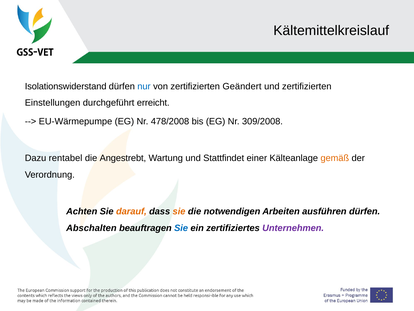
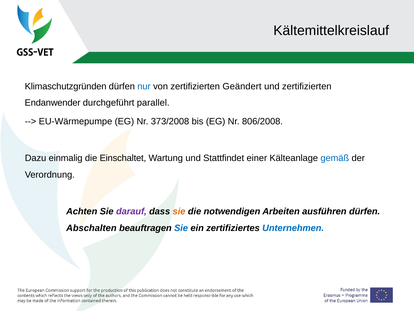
Isolationswiderstand: Isolationswiderstand -> Klimaschutzgründen (66, 86)
Einstellungen: Einstellungen -> Endanwender (53, 103)
erreicht: erreicht -> parallel (153, 103)
478/2008: 478/2008 -> 373/2008 (170, 121)
309/2008: 309/2008 -> 806/2008 (262, 121)
rentabel: rentabel -> einmalig (66, 158)
Angestrebt: Angestrebt -> Einschaltet (123, 158)
gemäß colour: orange -> blue (335, 158)
darauf colour: orange -> purple (131, 211)
Unternehmen colour: purple -> blue (293, 228)
